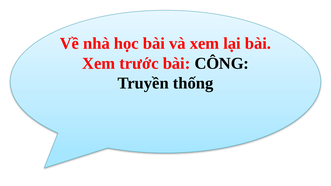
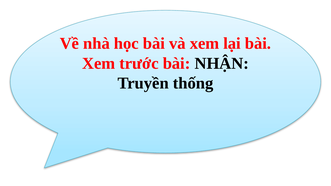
CÔNG: CÔNG -> NHẬN (222, 63)
